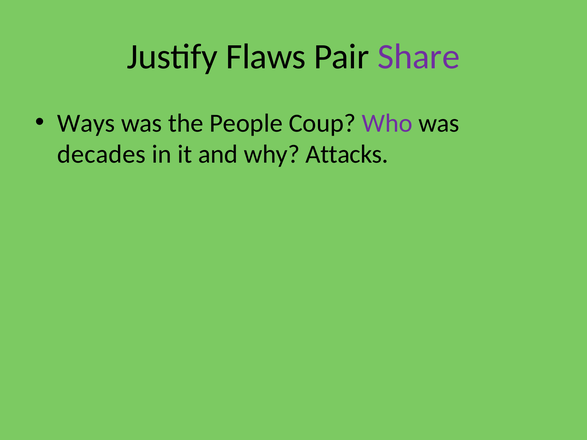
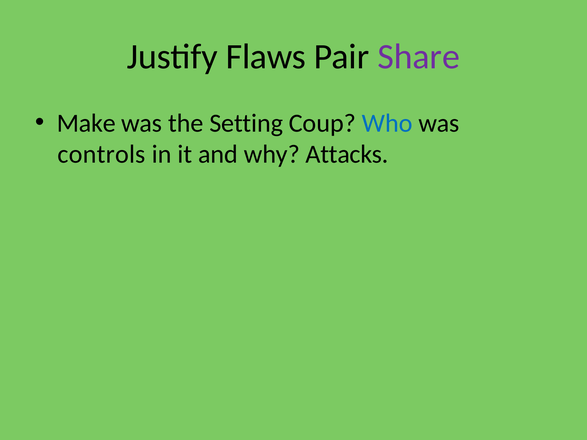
Ways: Ways -> Make (86, 123)
People: People -> Setting (246, 123)
Who colour: purple -> blue (387, 123)
decades: decades -> controls (102, 154)
